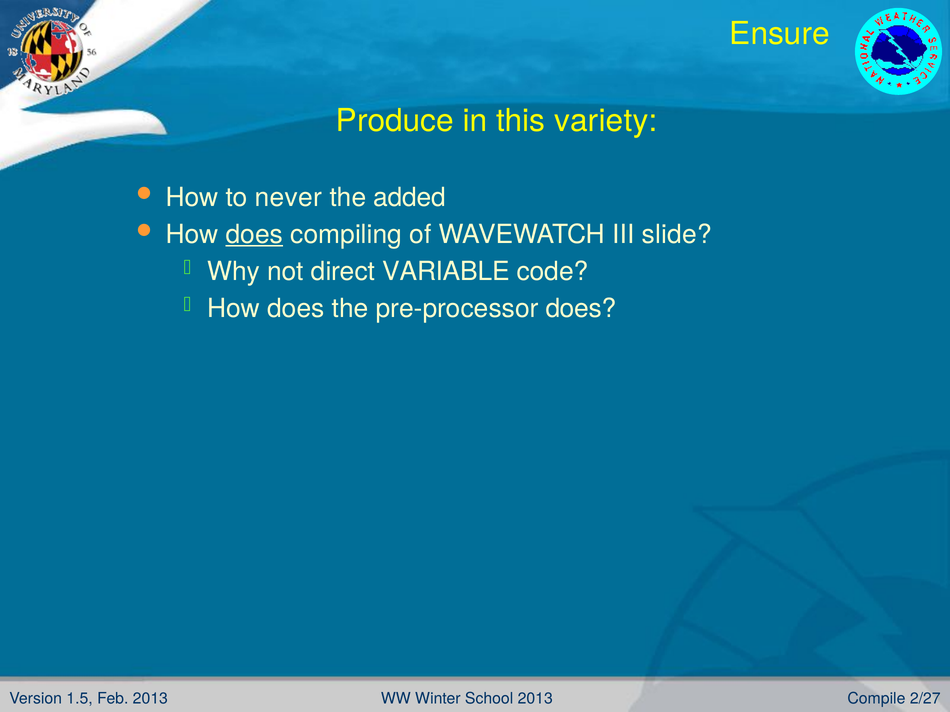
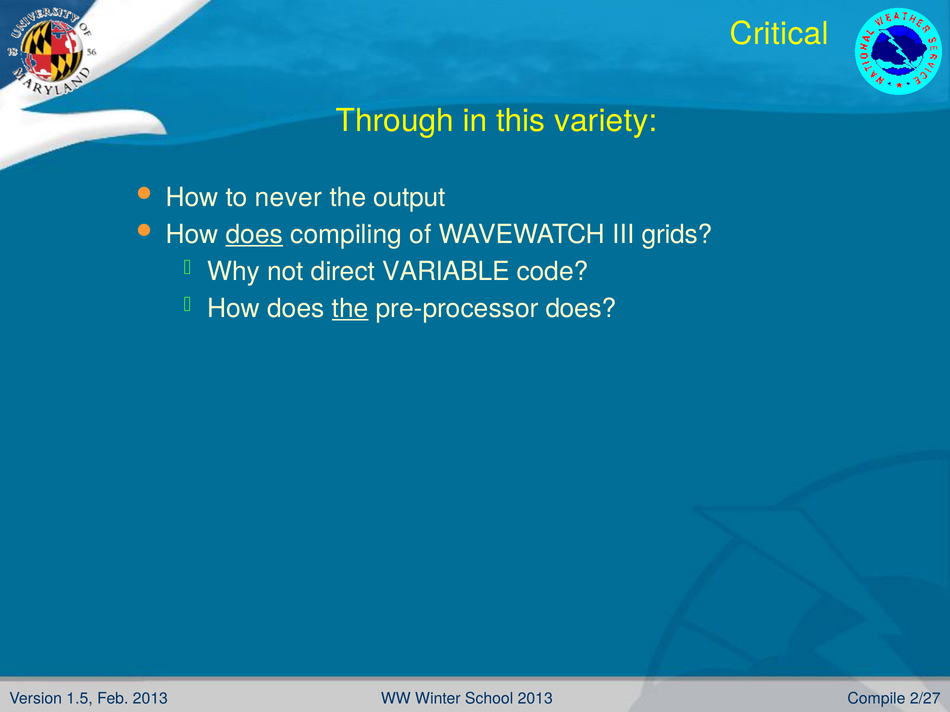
Ensure: Ensure -> Critical (779, 34)
Produce: Produce -> Through (395, 121)
added: added -> output (410, 198)
slide: slide -> grids (677, 235)
the underline: none -> present (350, 309)
